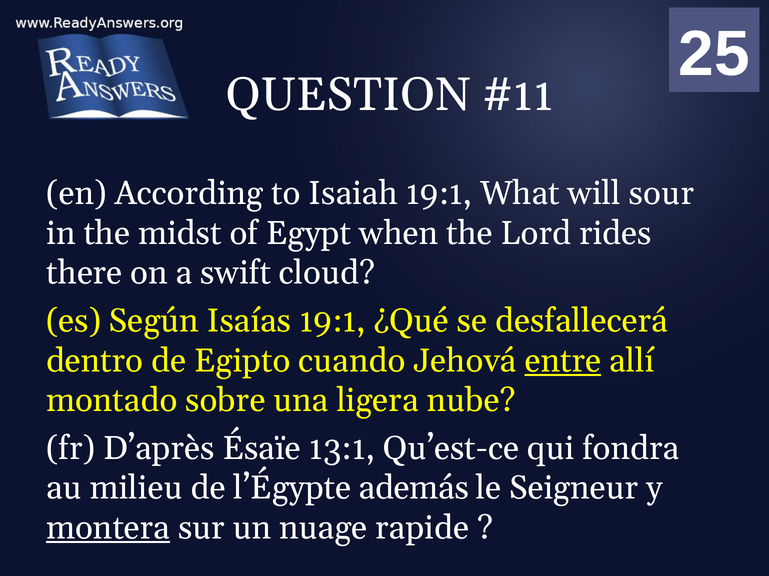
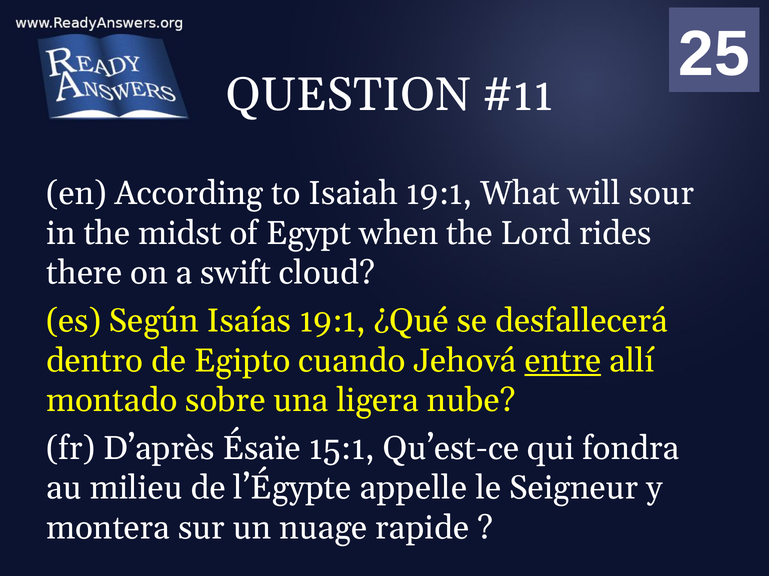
13:1: 13:1 -> 15:1 (342, 449)
además: además -> appelle (413, 489)
montera underline: present -> none (108, 528)
